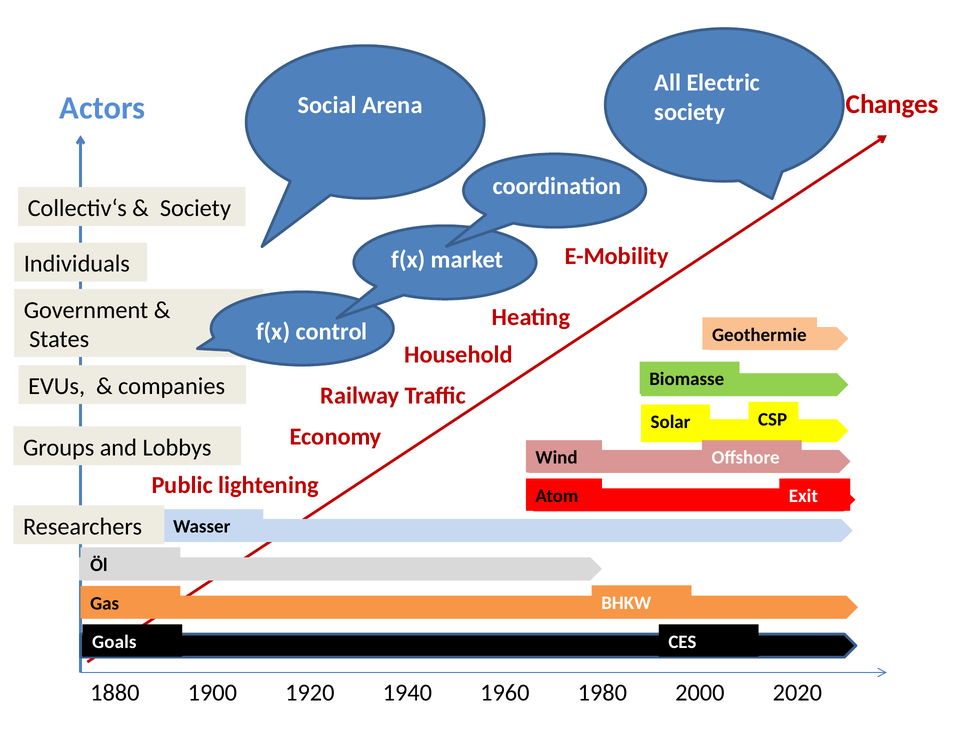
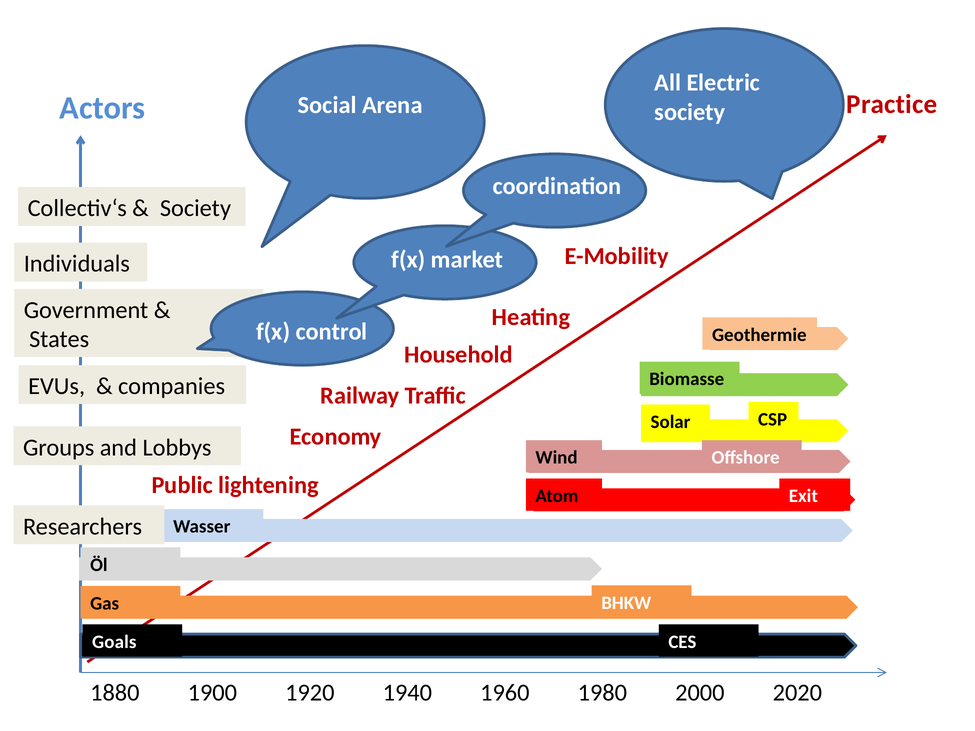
Changes: Changes -> Practice (892, 104)
